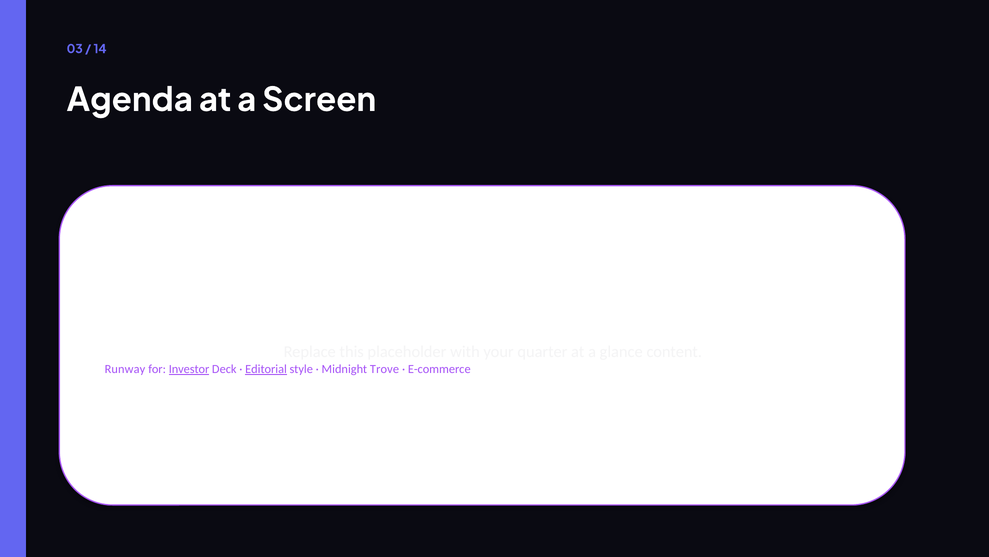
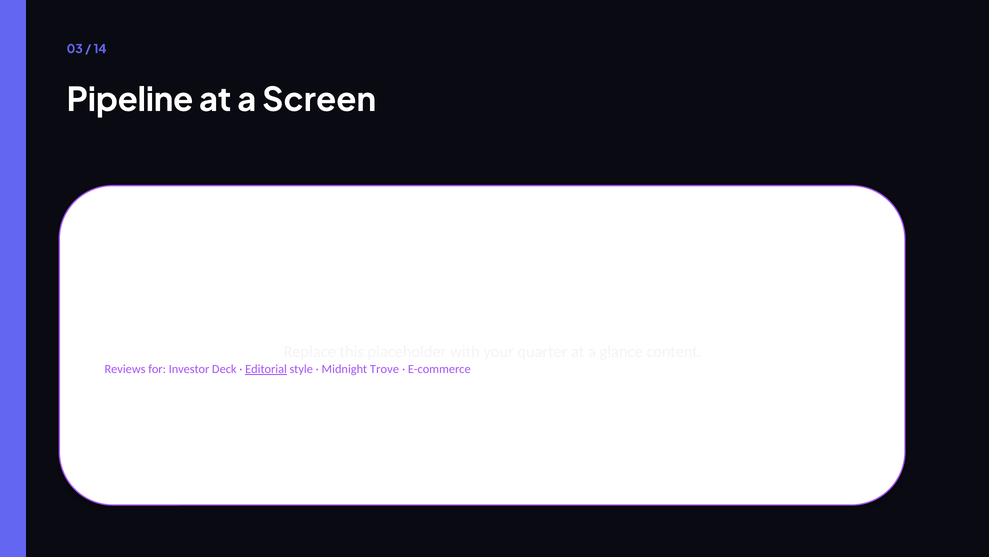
Agenda: Agenda -> Pipeline (130, 100)
Runway: Runway -> Reviews (125, 369)
Investor underline: present -> none (189, 369)
